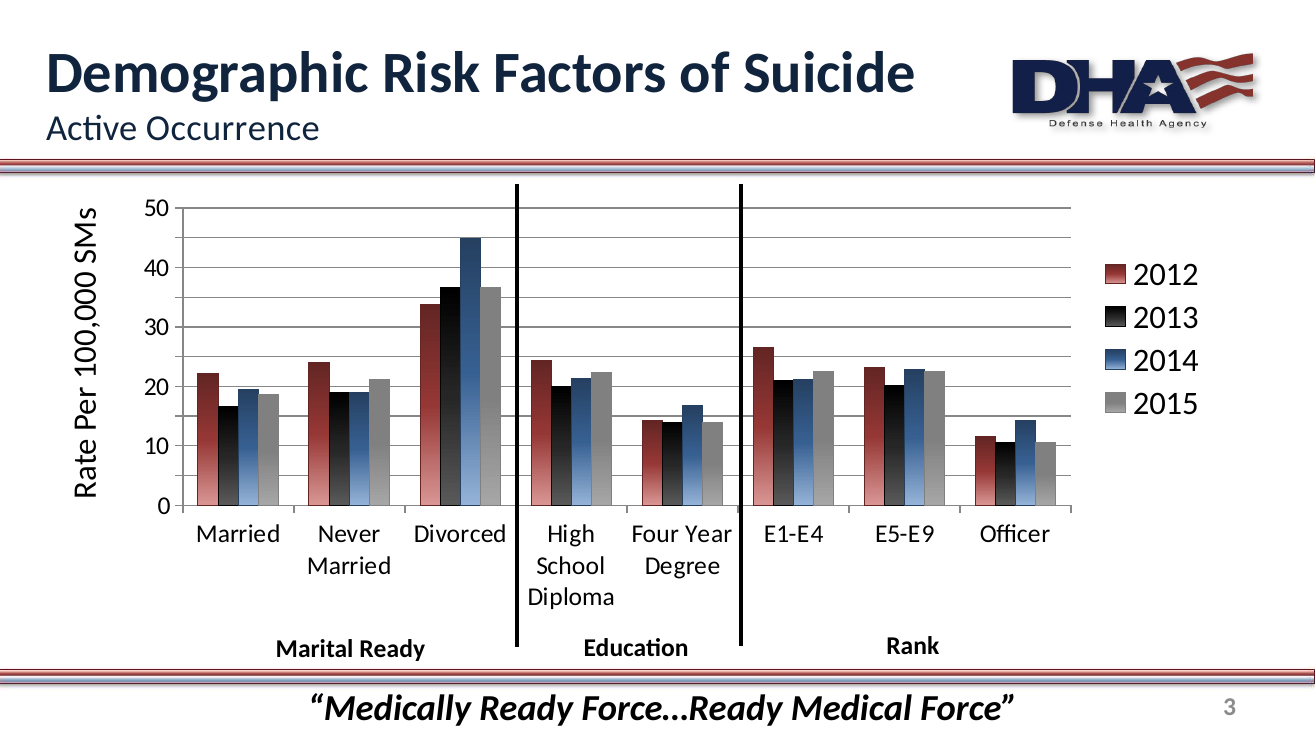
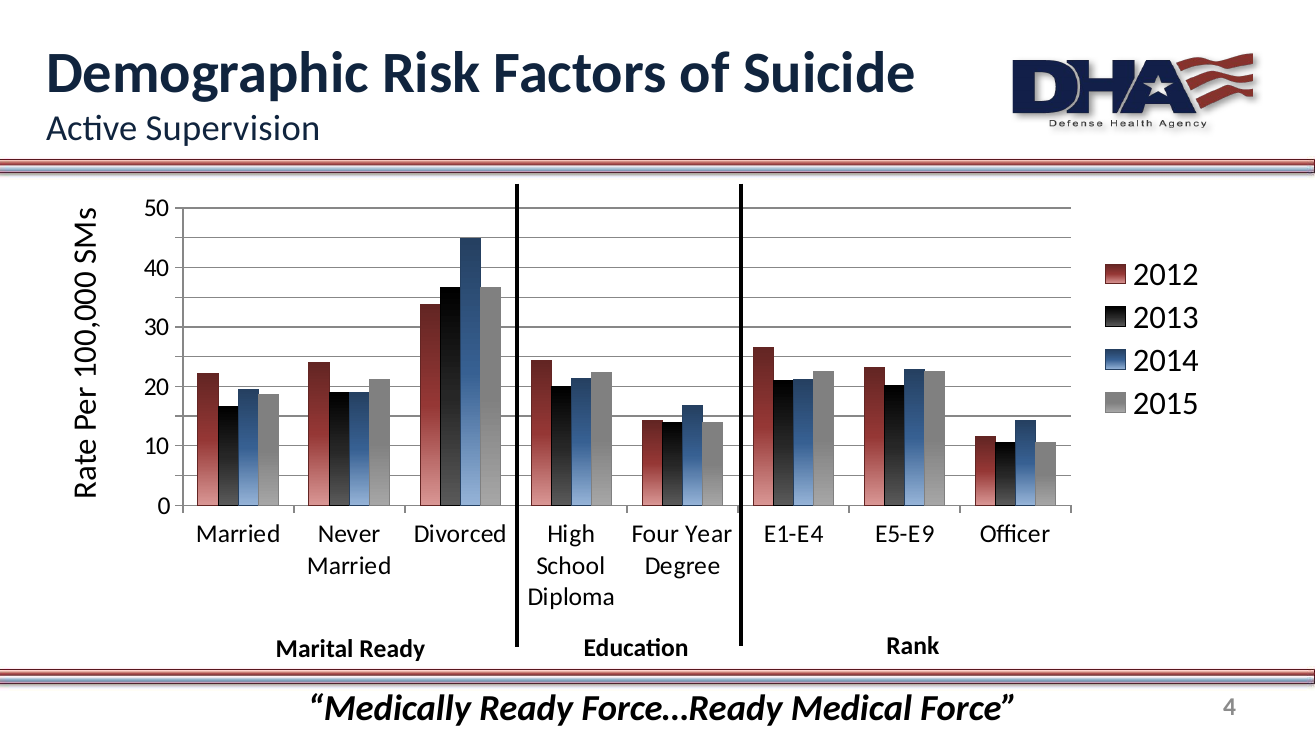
Occurrence: Occurrence -> Supervision (233, 129)
3: 3 -> 4 (1230, 707)
